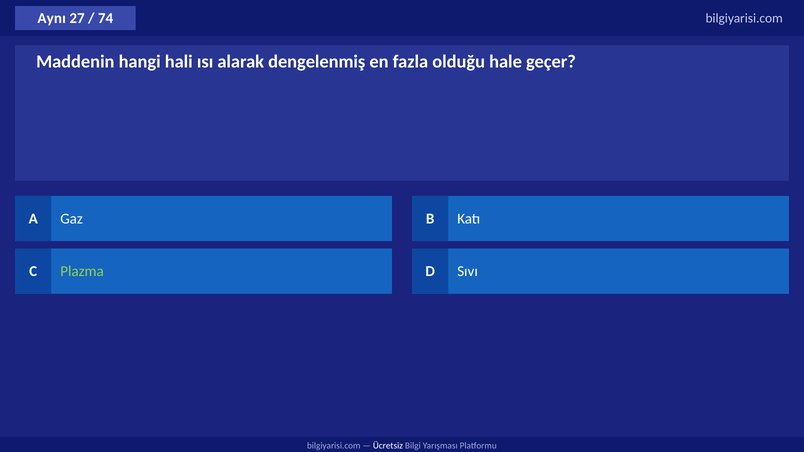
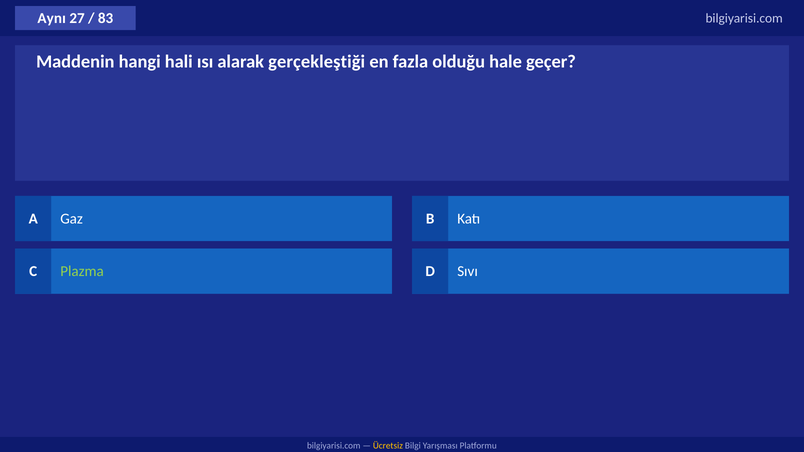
74: 74 -> 83 (106, 18)
dengelenmiş: dengelenmiş -> gerçekleştiği (317, 62)
Ücretsiz colour: white -> yellow (388, 446)
